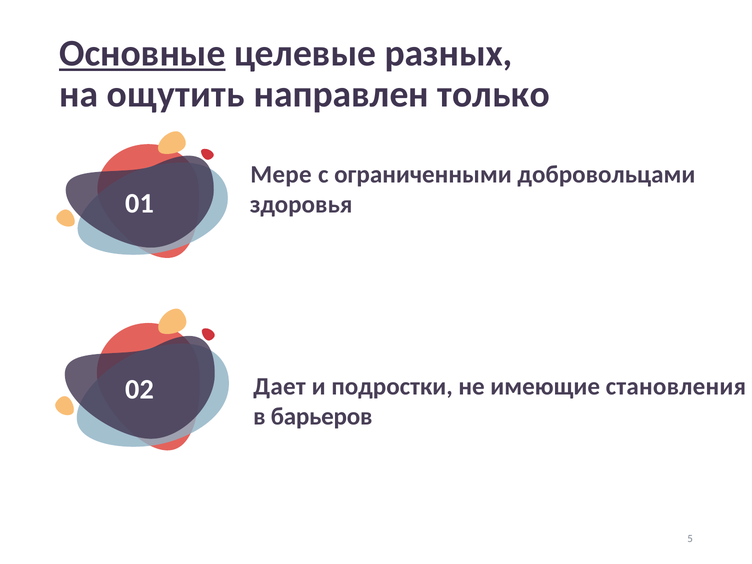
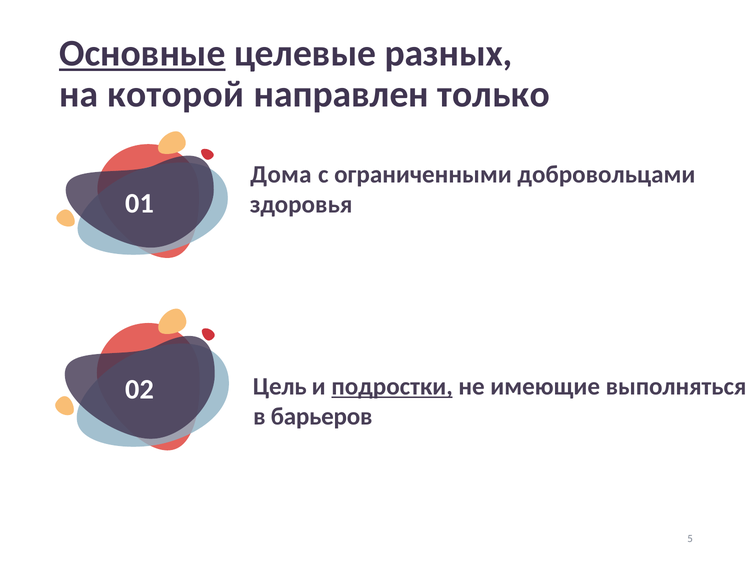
ощутить: ощутить -> которой (176, 94)
Мере: Мере -> Дома (281, 175)
Дает: Дает -> Цель (280, 386)
подростки underline: none -> present (392, 386)
становления: становления -> выполняться (676, 386)
